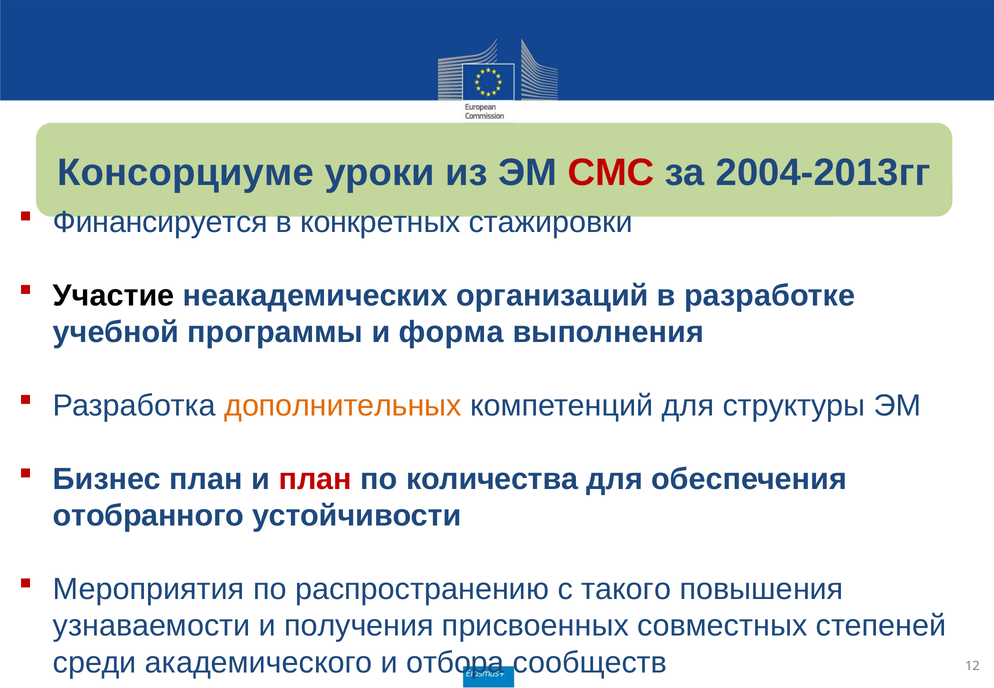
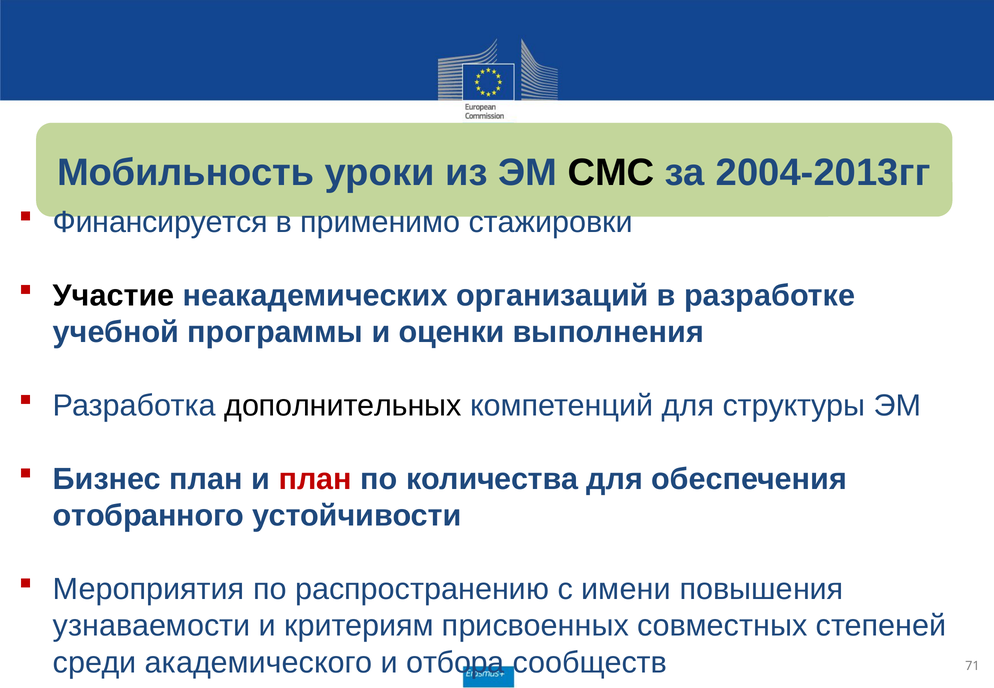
Консорциуме: Консорциуме -> Мобильность (186, 172)
СМС colour: red -> black (611, 172)
конкретных: конкретных -> применимо (380, 222)
форма: форма -> оценки (452, 332)
дополнительных colour: orange -> black (343, 406)
такого: такого -> имени (626, 589)
получения: получения -> критериям (359, 626)
12: 12 -> 71 (972, 666)
